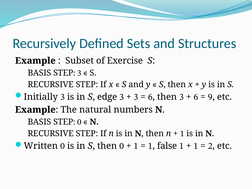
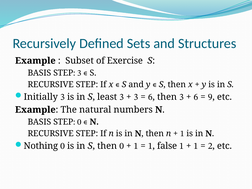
edge: edge -> least (107, 97)
Written: Written -> Nothing (41, 146)
